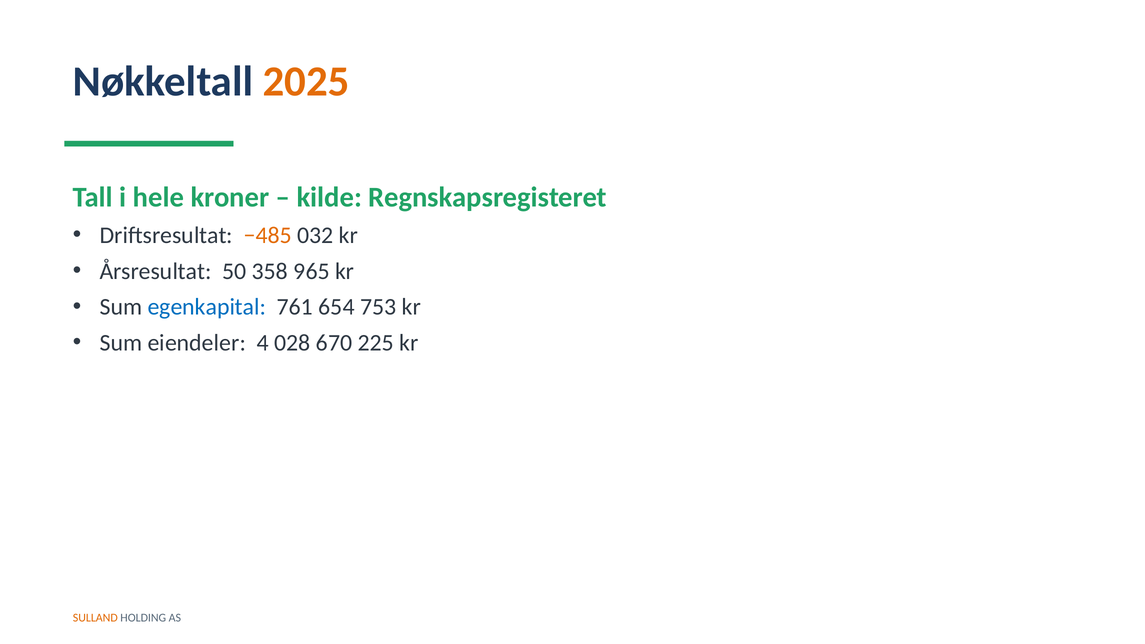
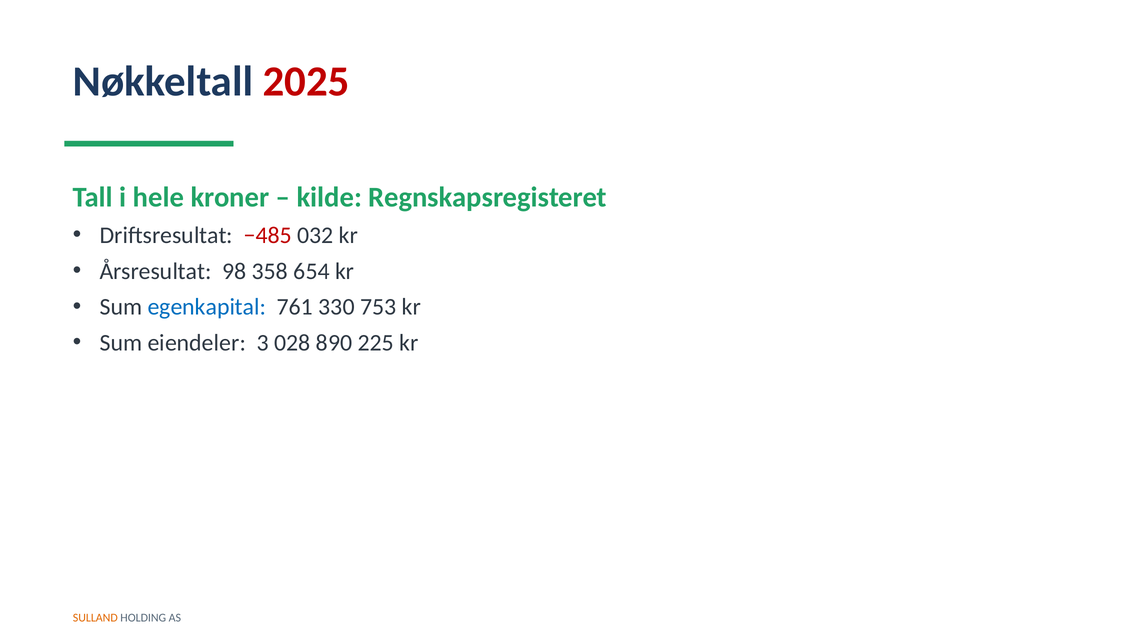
2025 colour: orange -> red (306, 82)
−485 colour: orange -> red (268, 235)
50: 50 -> 98 (234, 271)
965: 965 -> 654 (312, 271)
654: 654 -> 330 (337, 307)
4: 4 -> 3 (263, 343)
670: 670 -> 890 (334, 343)
